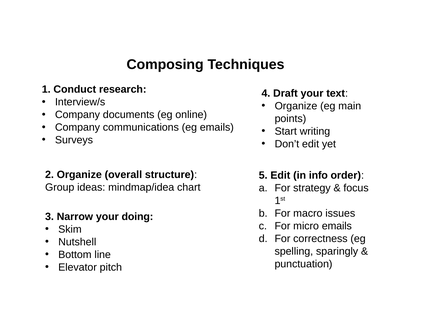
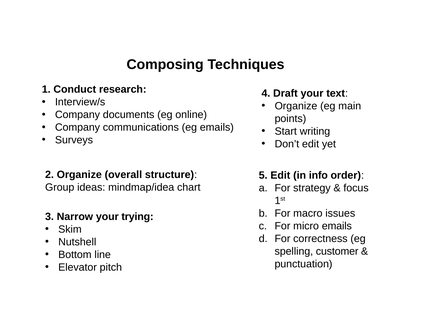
doing: doing -> trying (137, 217)
sparingly: sparingly -> customer (337, 251)
